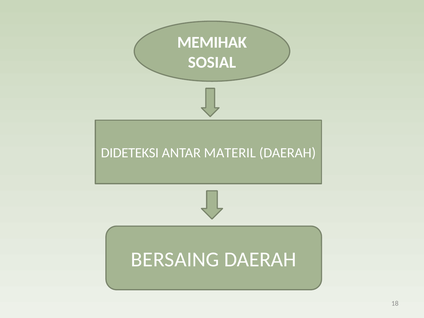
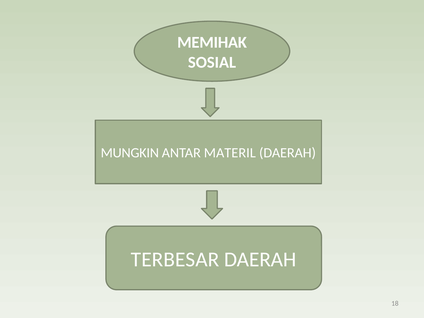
DIDETEKSI: DIDETEKSI -> MUNGKIN (130, 153)
BERSAING: BERSAING -> TERBESAR (175, 259)
